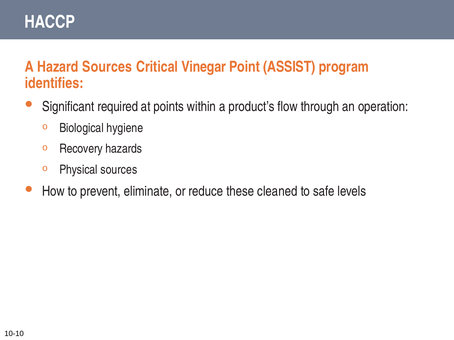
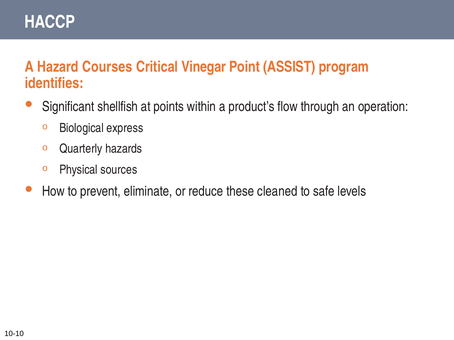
Hazard Sources: Sources -> Courses (107, 67)
required: required -> shellfish (118, 107)
hygiene: hygiene -> express (125, 128)
Recovery: Recovery -> Quarterly (81, 149)
